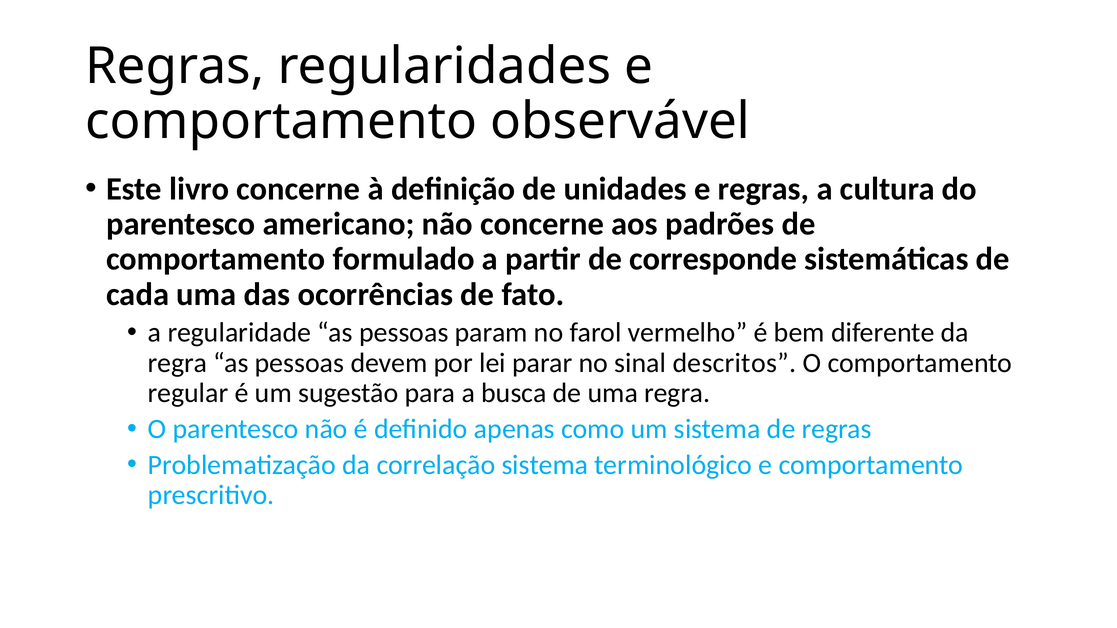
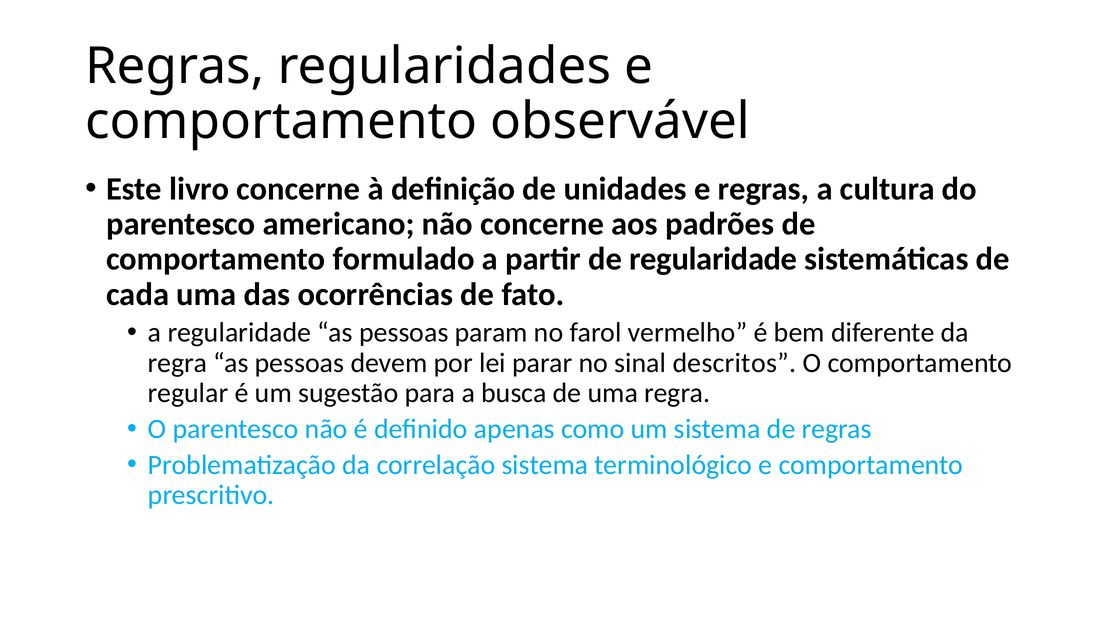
de corresponde: corresponde -> regularidade (713, 259)
